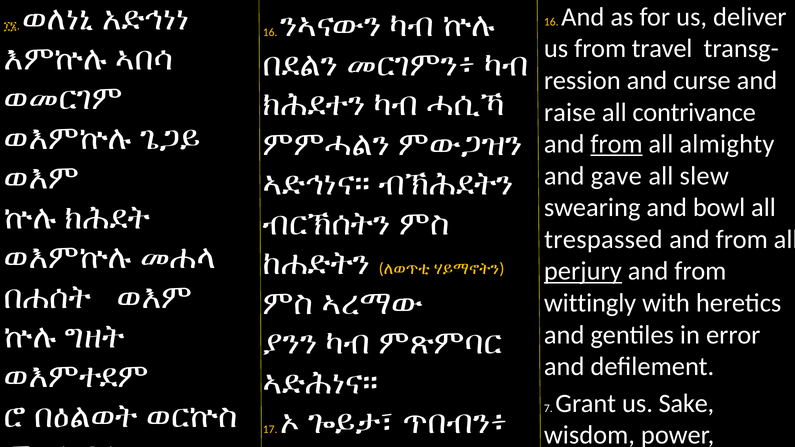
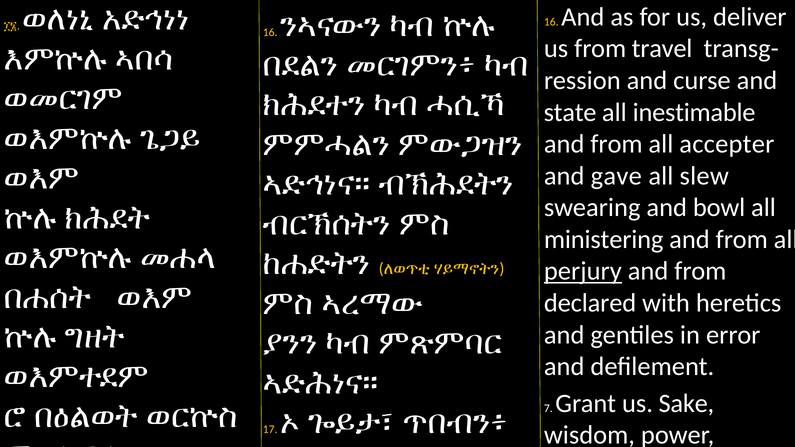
raise: raise -> state (570, 112)
contrivance: contrivance -> inestimable (694, 112)
from underline: present -> none (616, 144)
almighty: almighty -> accepter (727, 144)
trespassed: trespassed -> ministering (604, 240)
wittingly: wittingly -> declared (590, 303)
